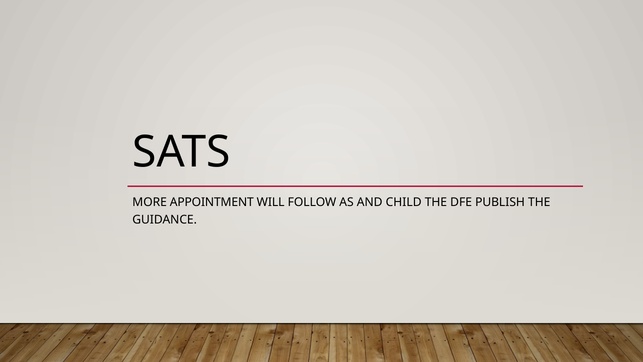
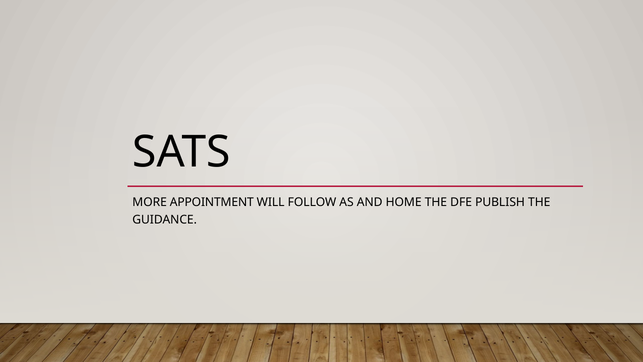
CHILD: CHILD -> HOME (404, 202)
